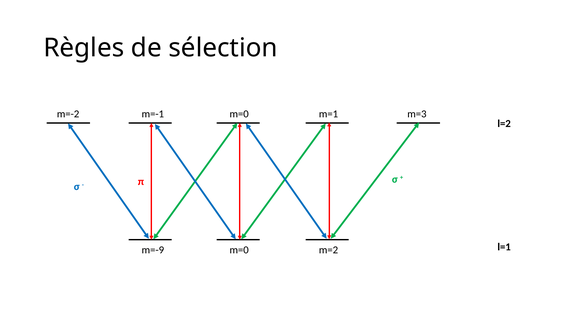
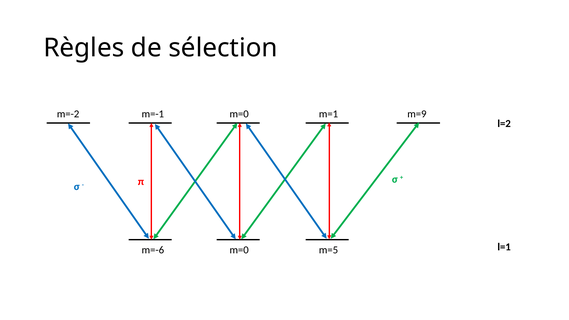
m=3: m=3 -> m=9 (417, 114)
m=-9: m=-9 -> m=-6 (153, 250)
m=2: m=2 -> m=5 (329, 250)
